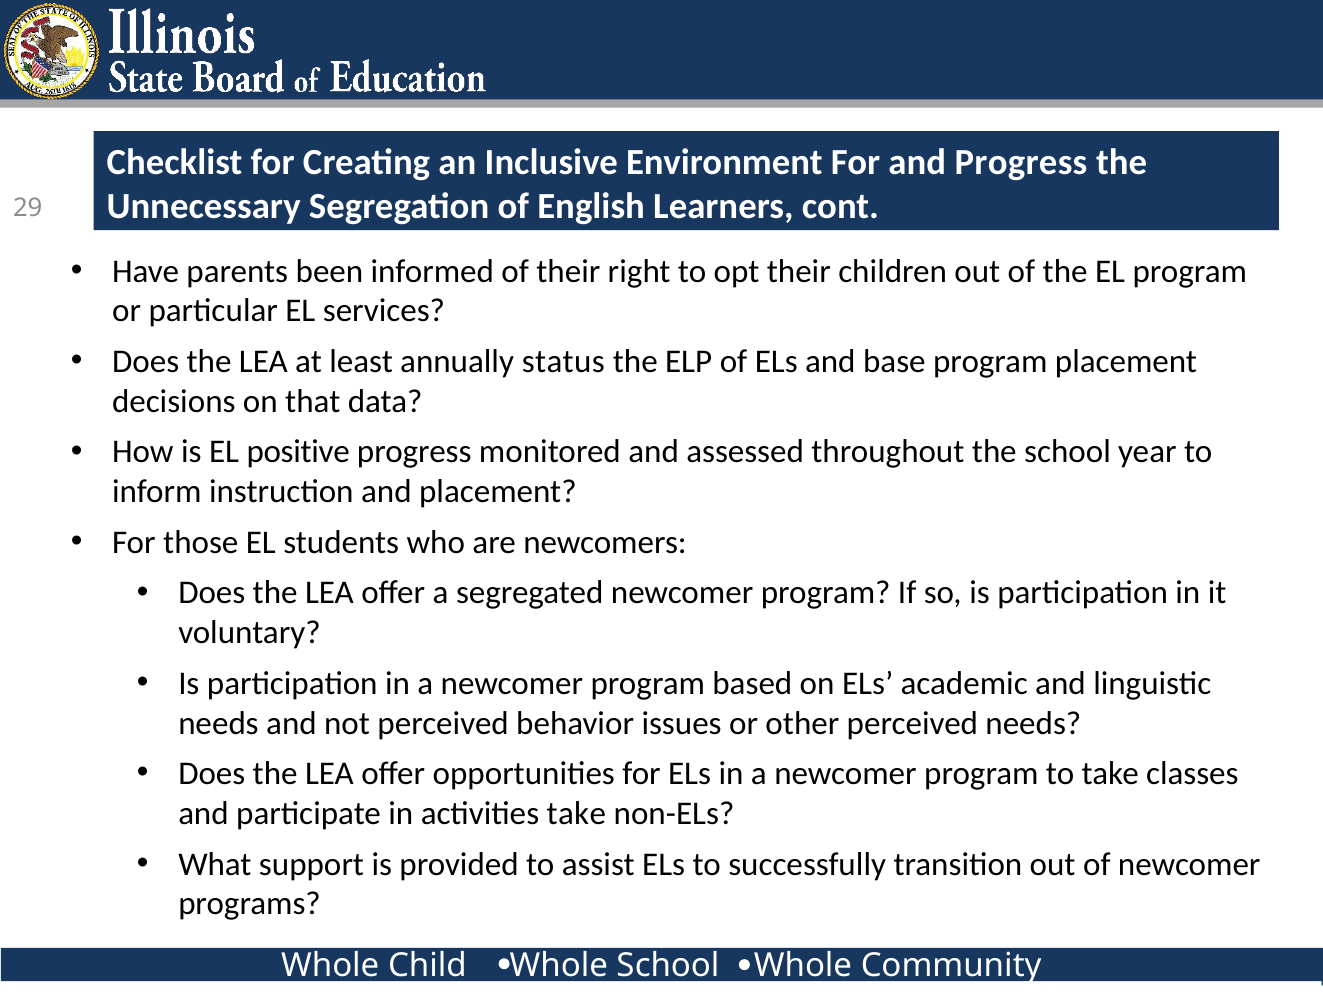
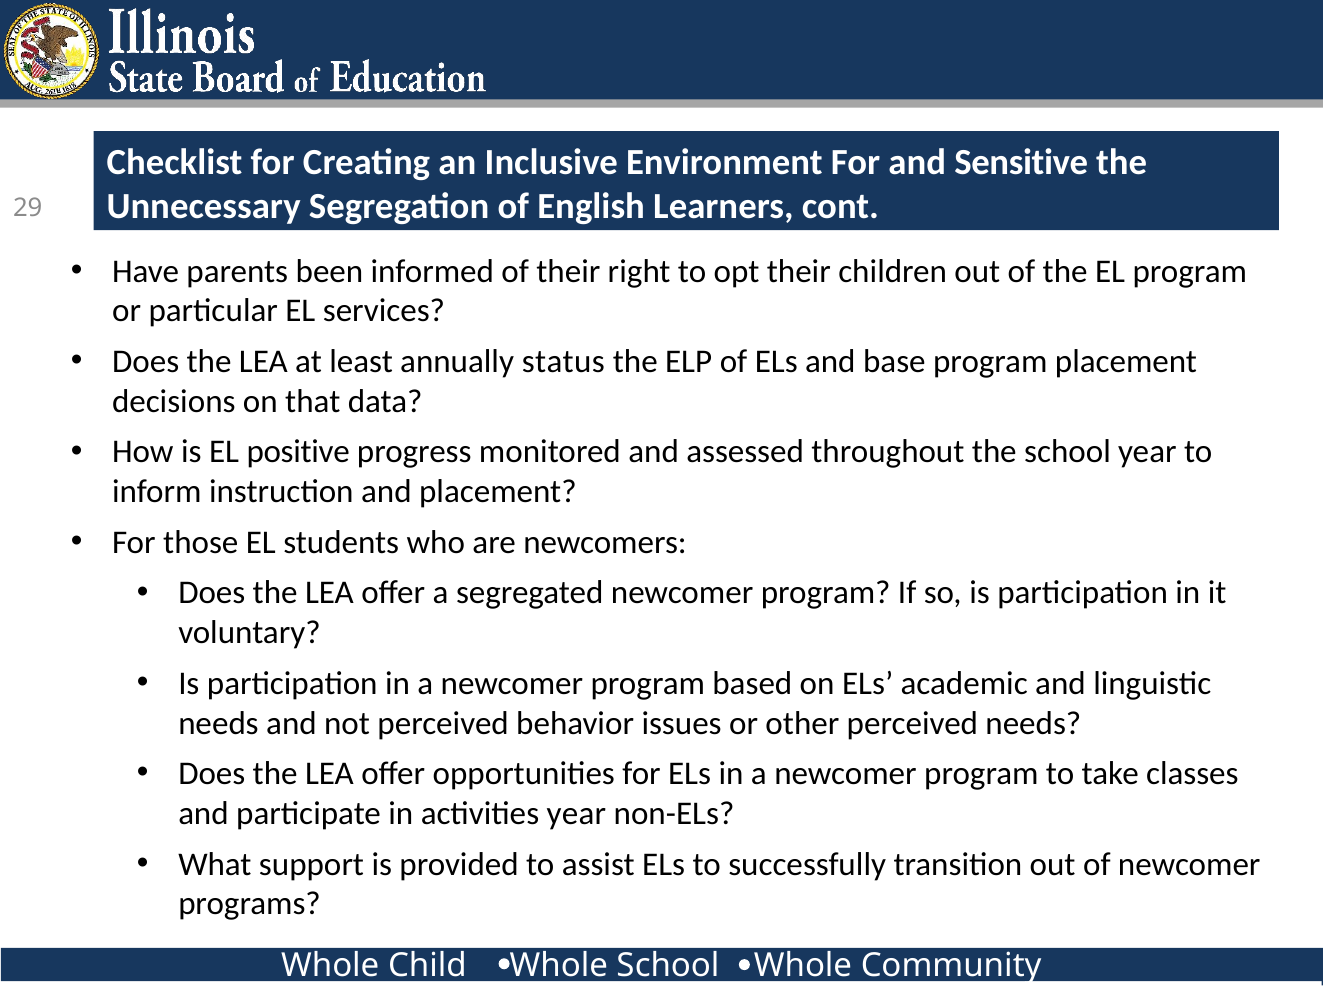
and Progress: Progress -> Sensitive (1021, 162)
activities take: take -> year (576, 814)
